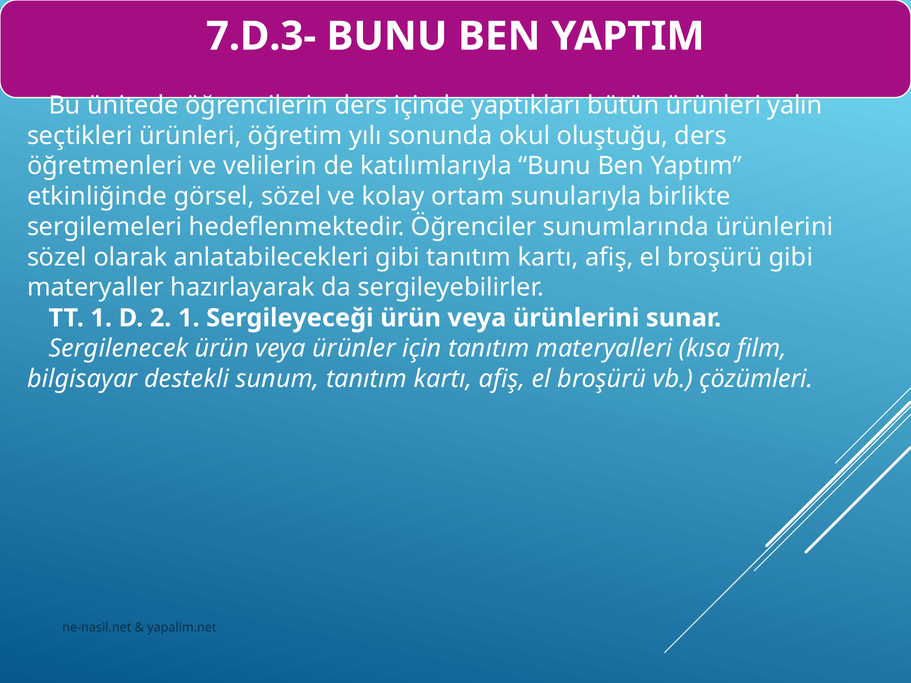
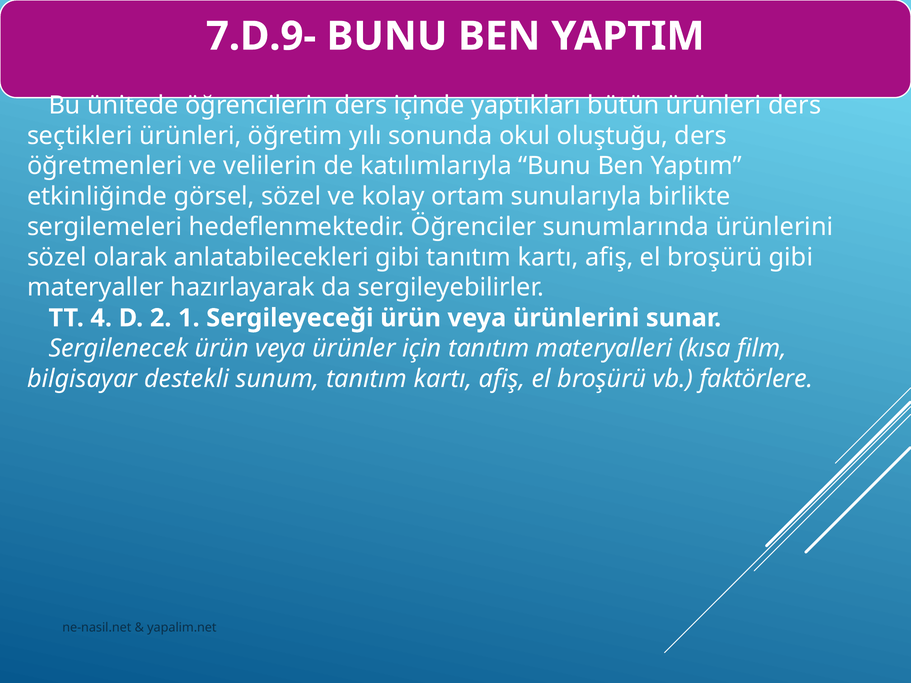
7.D.3-: 7.D.3- -> 7.D.9- (261, 36)
ürünleri yalın: yalın -> ders (795, 105)
TT 1: 1 -> 4 (101, 318)
çözümleri: çözümleri -> faktörlere (756, 379)
